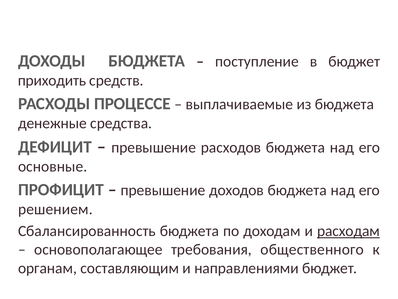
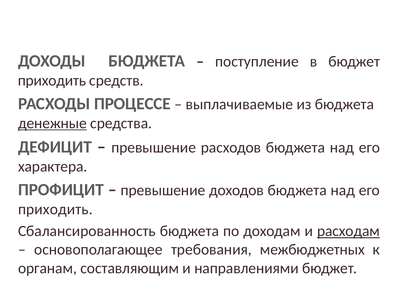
денежные underline: none -> present (52, 123)
основные: основные -> характера (53, 166)
решением: решением -> приходить (55, 209)
общественного: общественного -> межбюджетных (312, 249)
